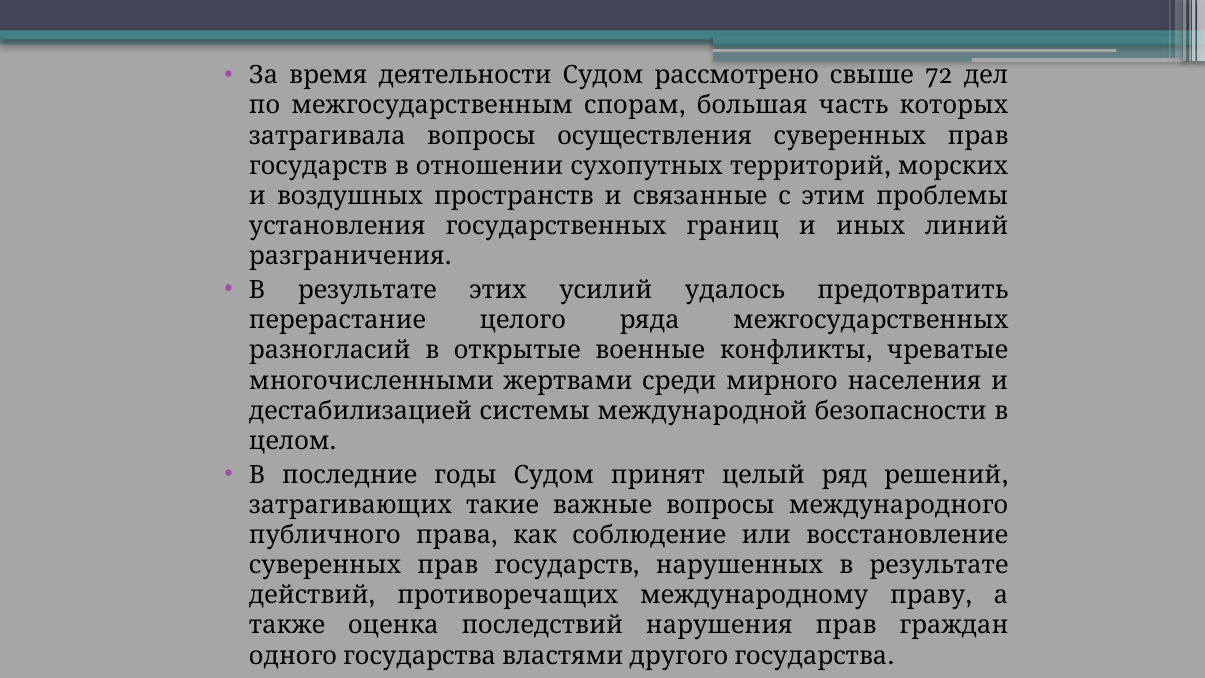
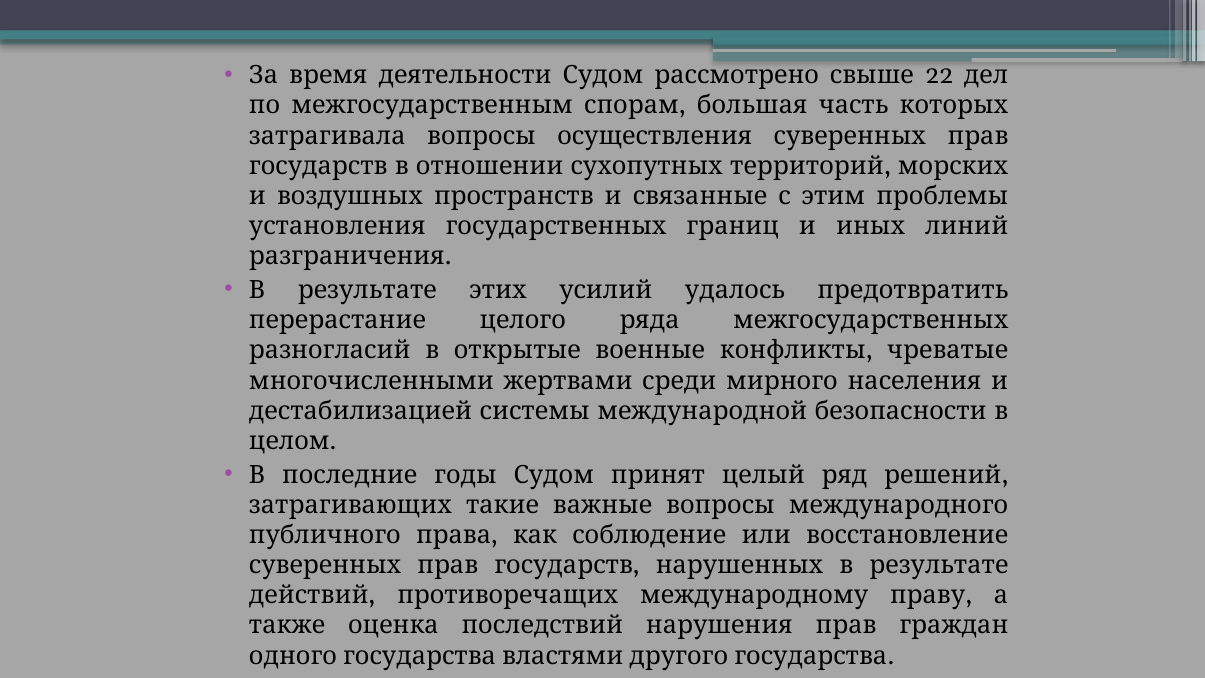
72: 72 -> 22 (939, 76)
